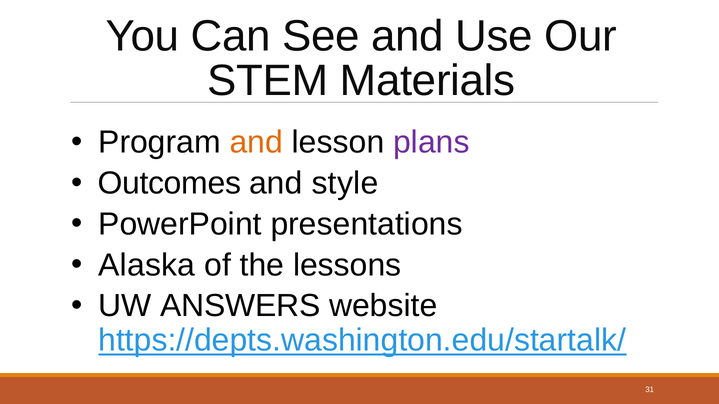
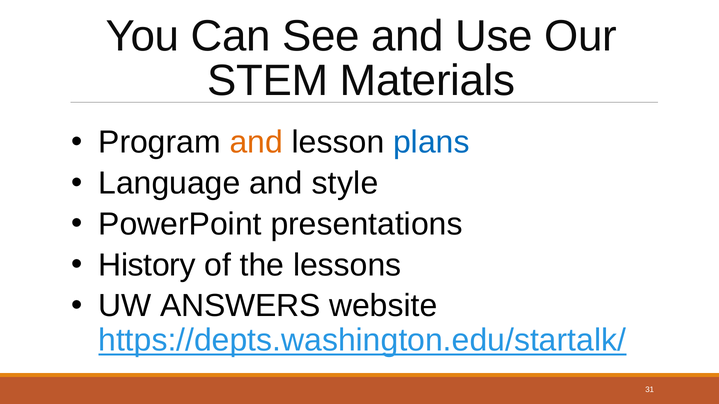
plans colour: purple -> blue (431, 143)
Outcomes: Outcomes -> Language (169, 183)
Alaska: Alaska -> History (147, 265)
